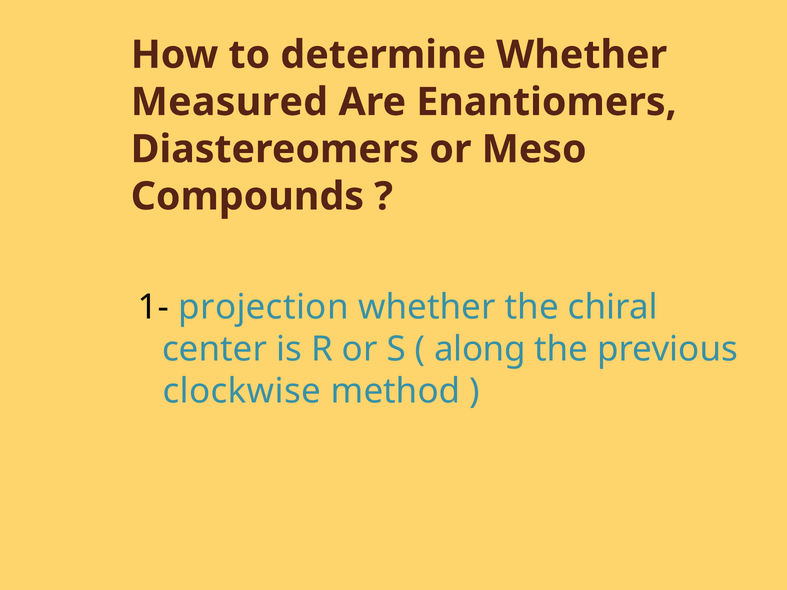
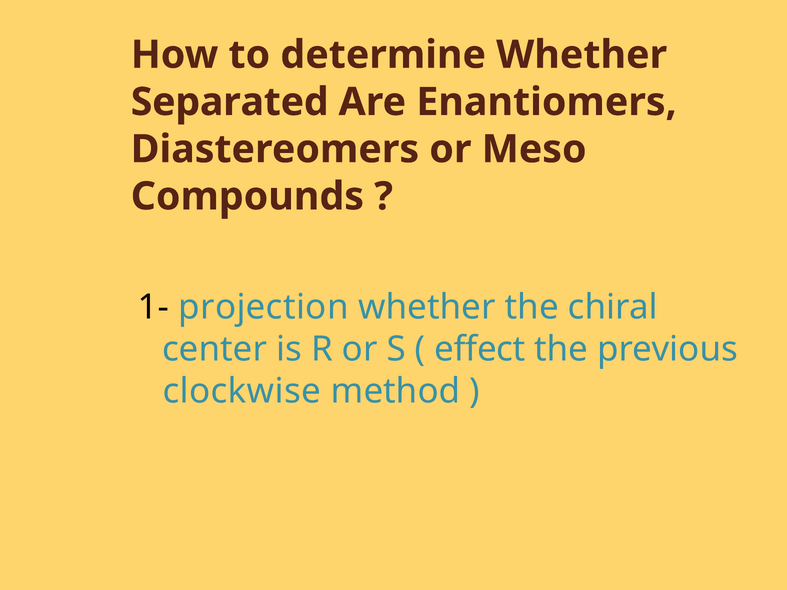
Measured: Measured -> Separated (230, 102)
along: along -> effect (480, 349)
